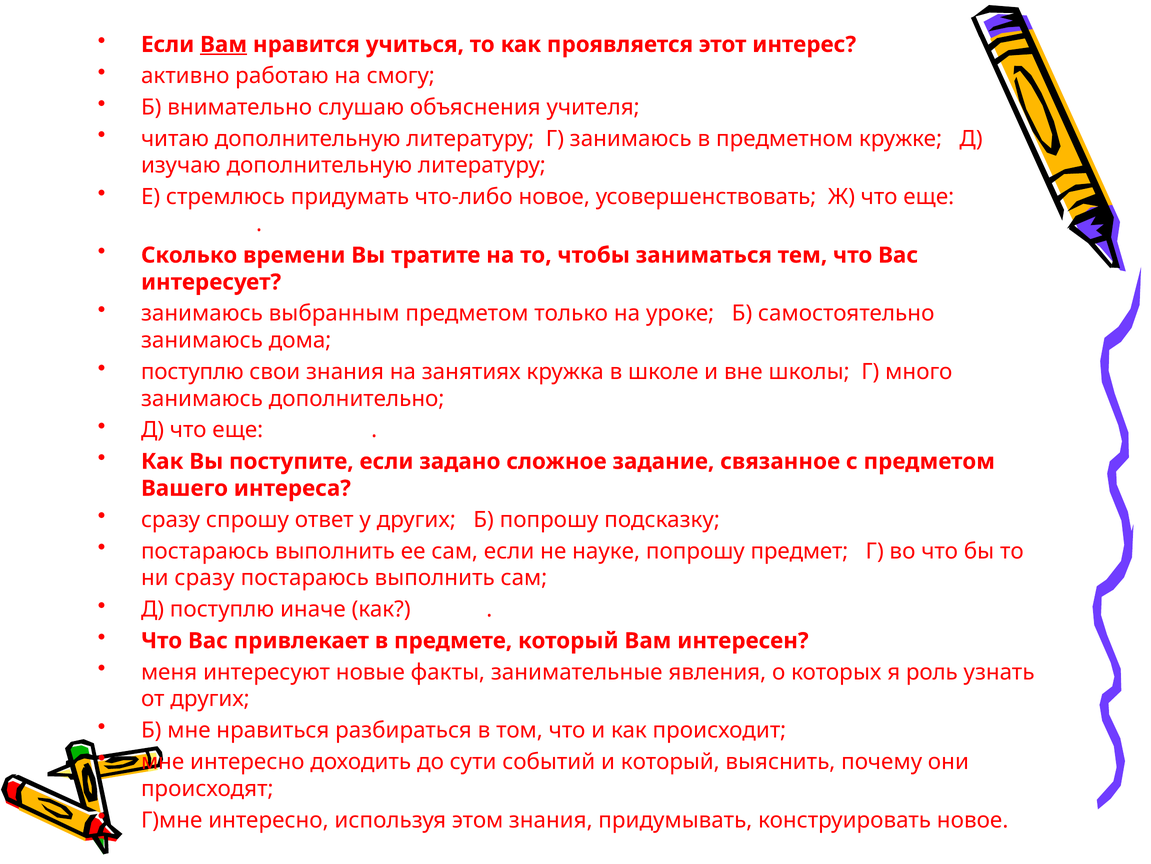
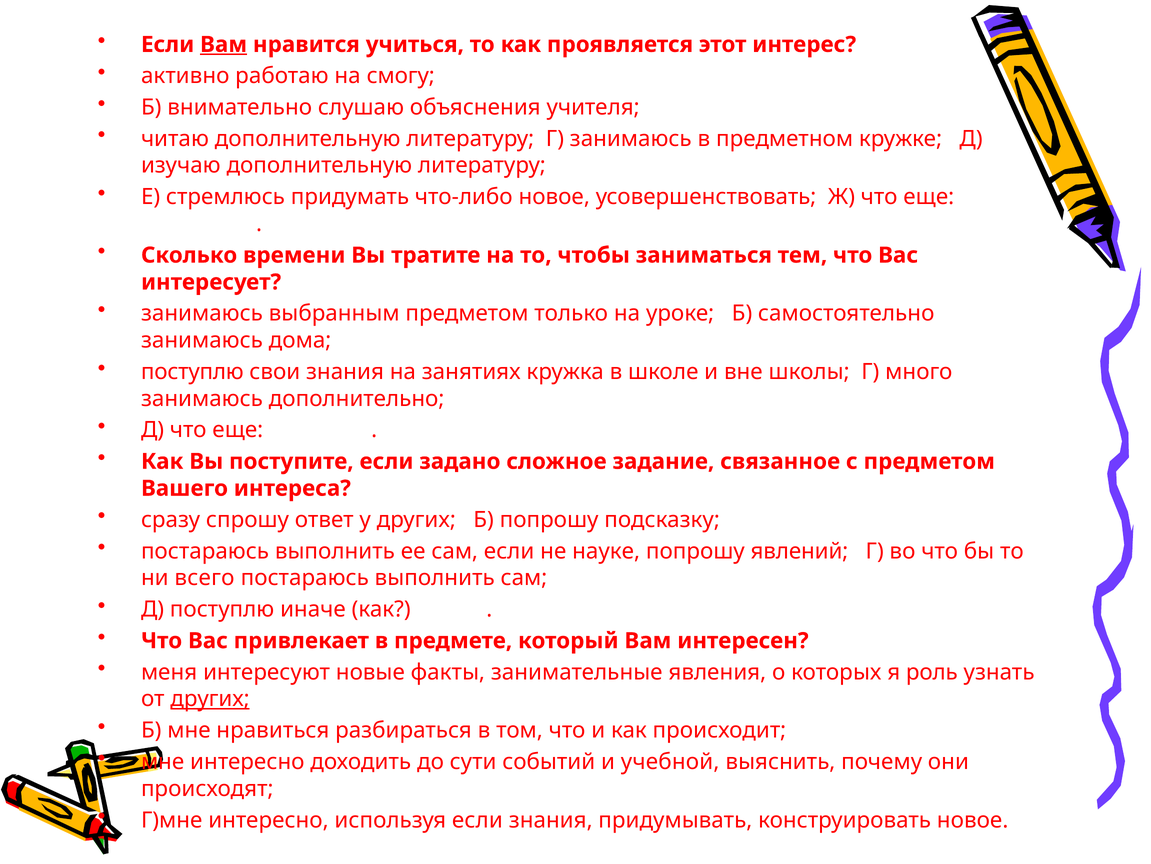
предмет: предмет -> явлений (799, 551)
ни сразу: сразу -> всего (204, 578)
других underline: none -> present (210, 698)
и который: который -> учебной (670, 761)
используя этом: этом -> если (477, 819)
